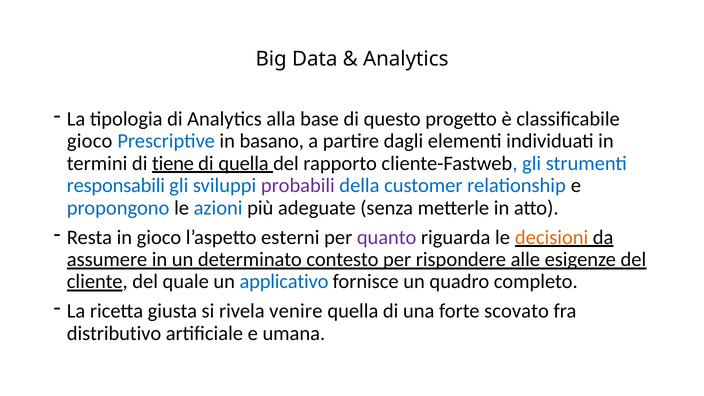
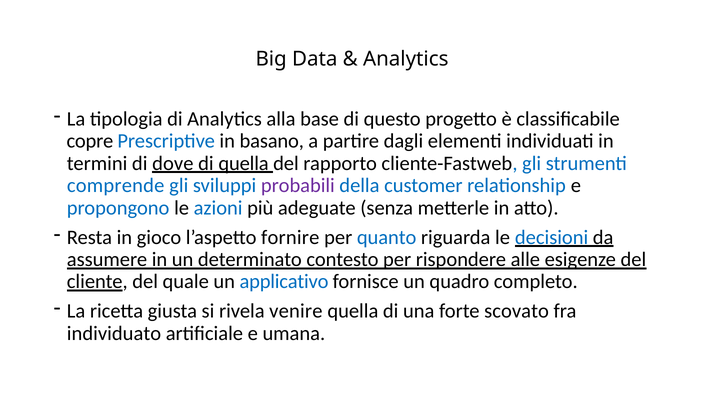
gioco: gioco -> copre (90, 141)
tiene: tiene -> dove (173, 163)
responsabili: responsabili -> comprende (116, 186)
esterni: esterni -> fornire (290, 237)
quanto colour: purple -> blue (387, 237)
decisioni colour: orange -> blue (552, 237)
distributivo: distributivo -> individuato (114, 333)
